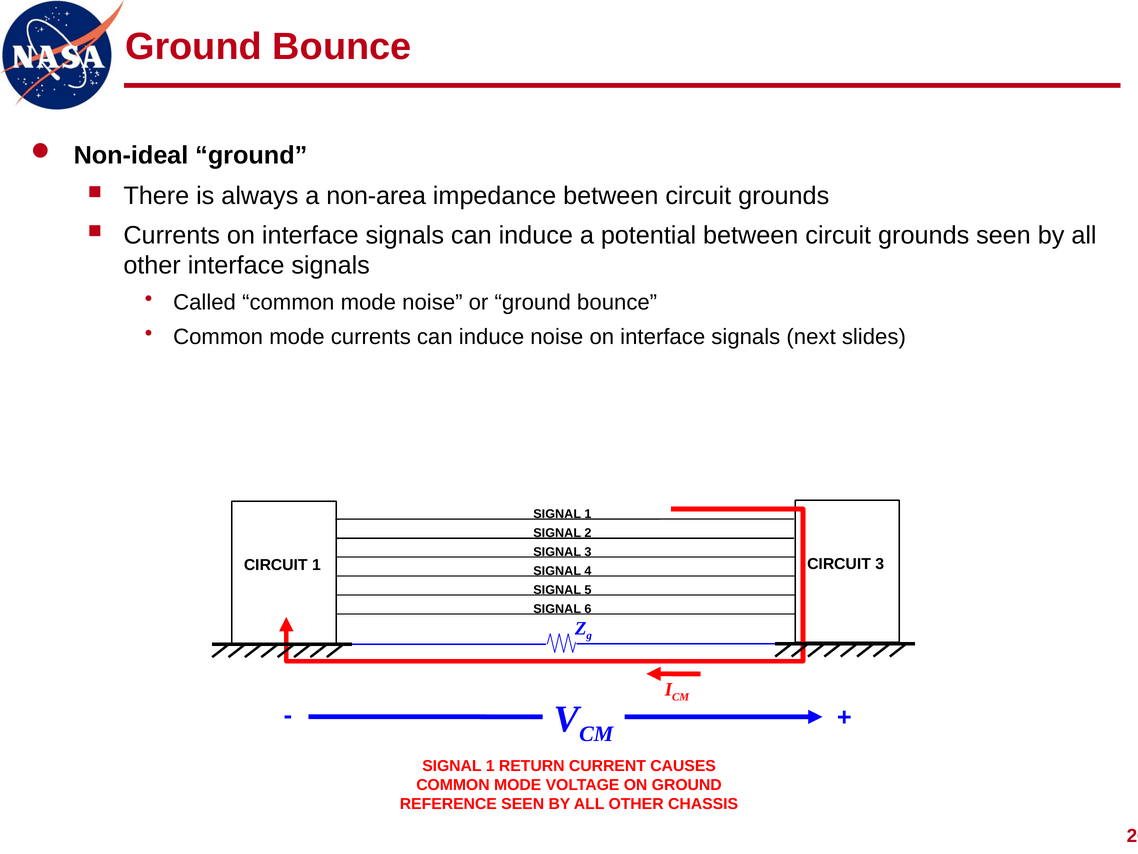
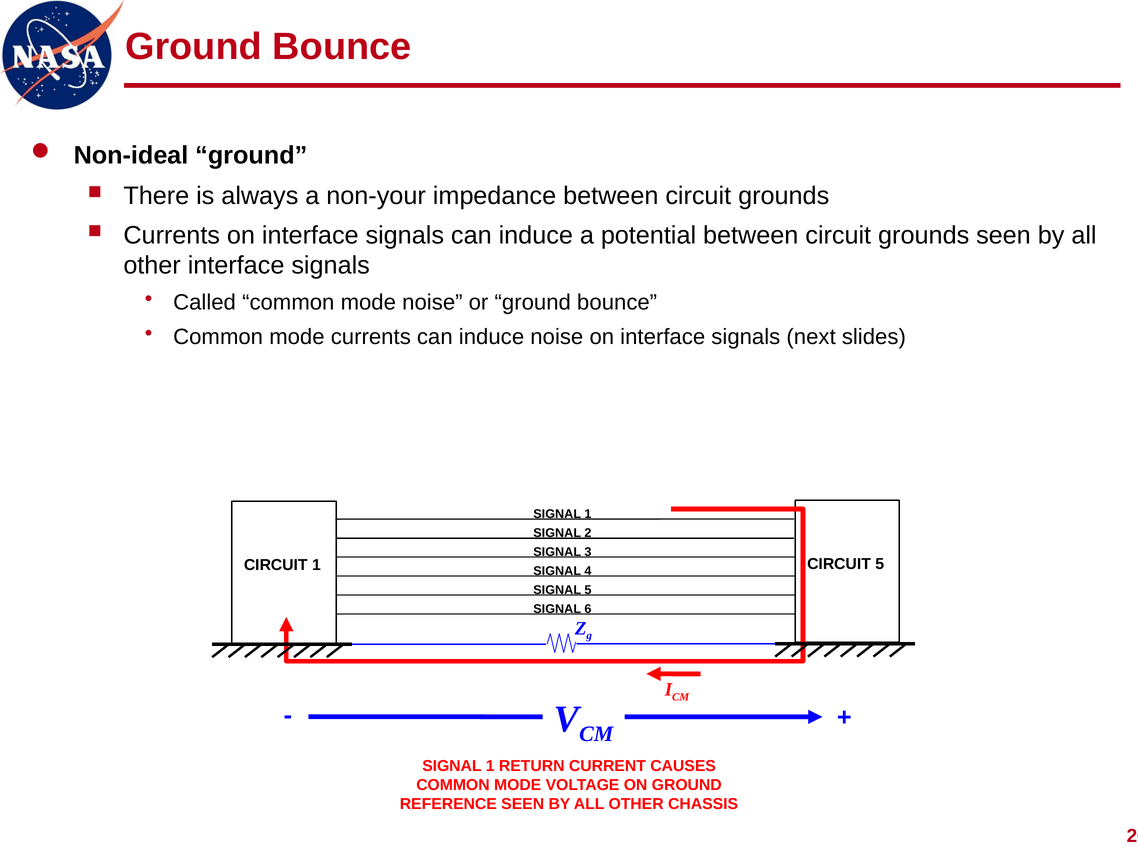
non-area: non-area -> non-your (376, 196)
CIRCUIT 3: 3 -> 5 (880, 564)
